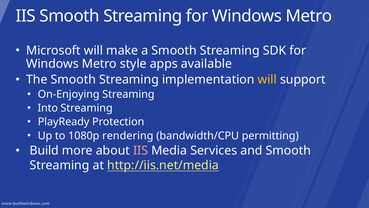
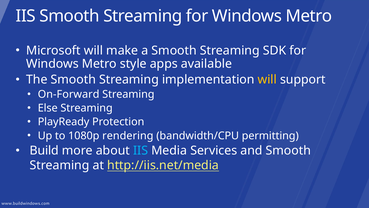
On-Enjoying: On-Enjoying -> On-Forward (69, 94)
Into: Into -> Else (48, 108)
IIS colour: pink -> light blue (141, 150)
